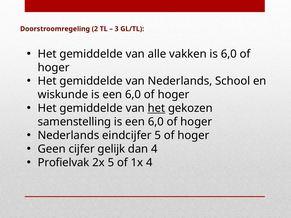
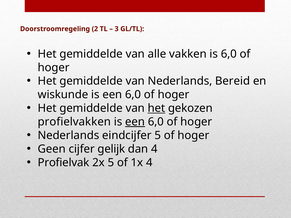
School: School -> Bereid (233, 81)
samenstelling: samenstelling -> profielvakken (74, 122)
een underline: none -> present (135, 122)
